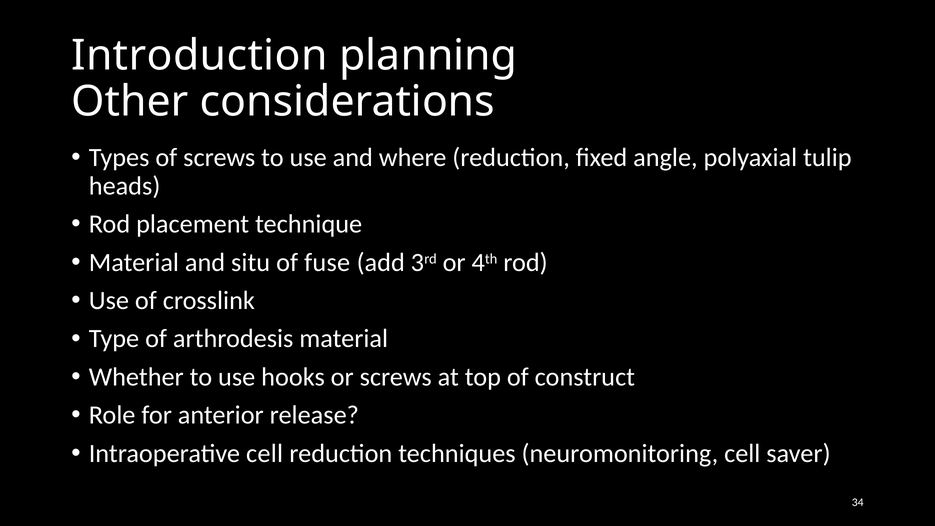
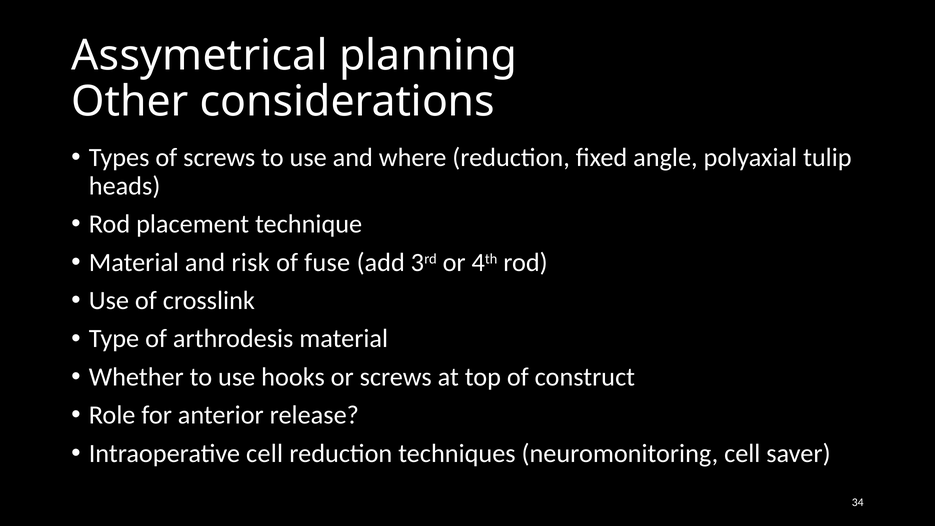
Introduction: Introduction -> Assymetrical (200, 55)
situ: situ -> risk (251, 262)
